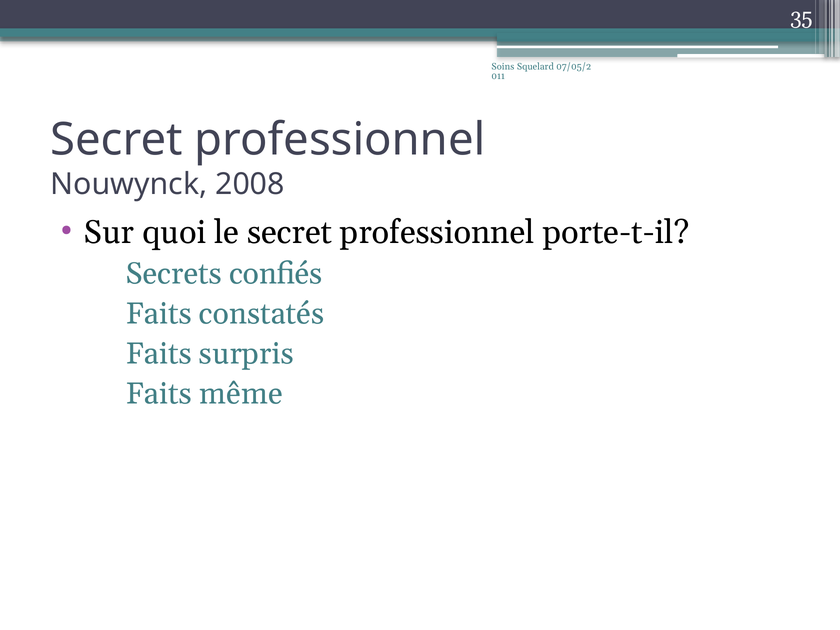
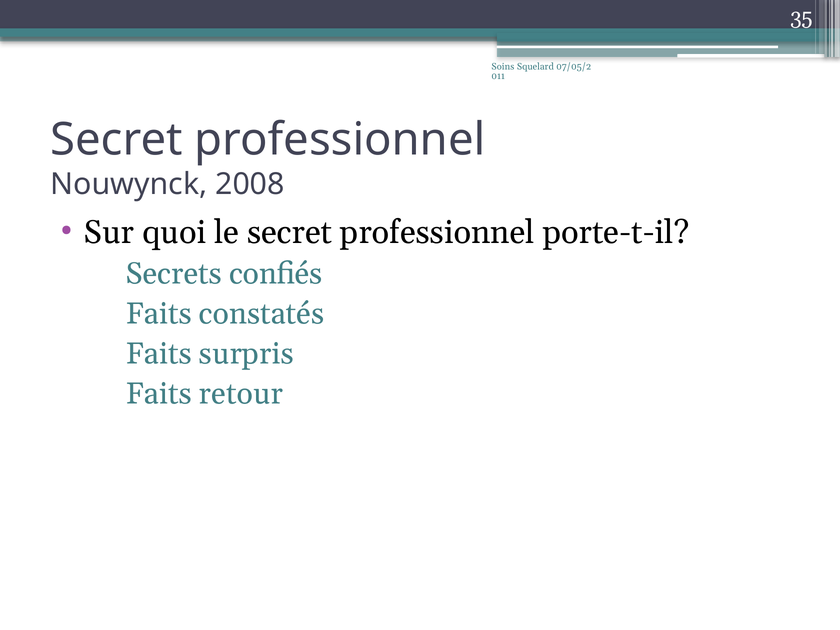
même: même -> retour (241, 394)
